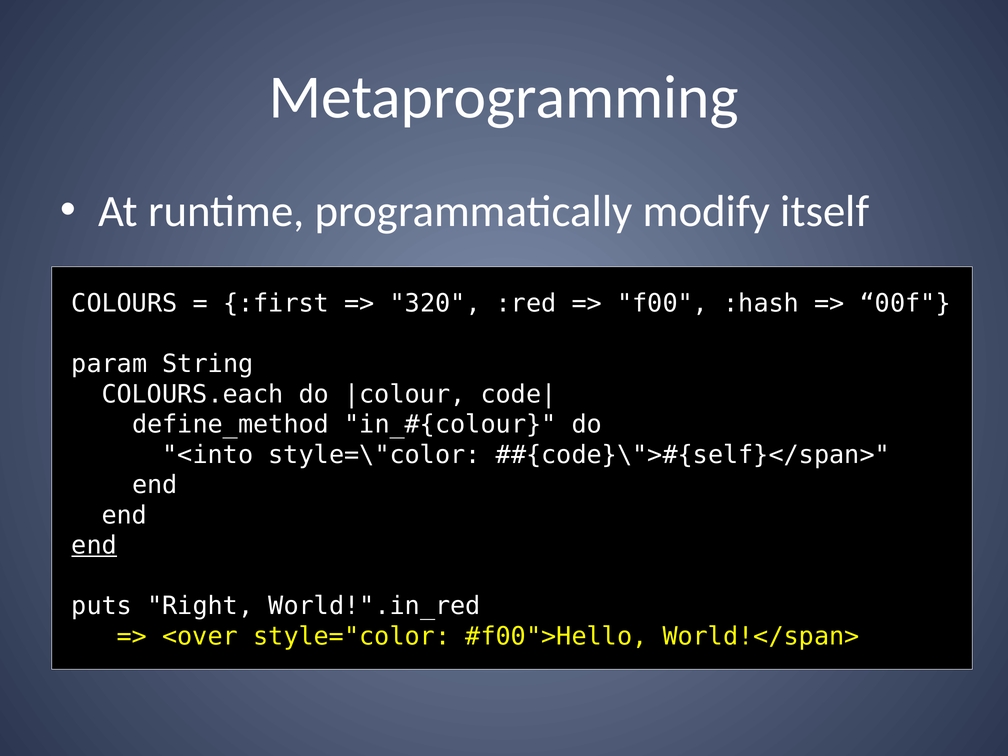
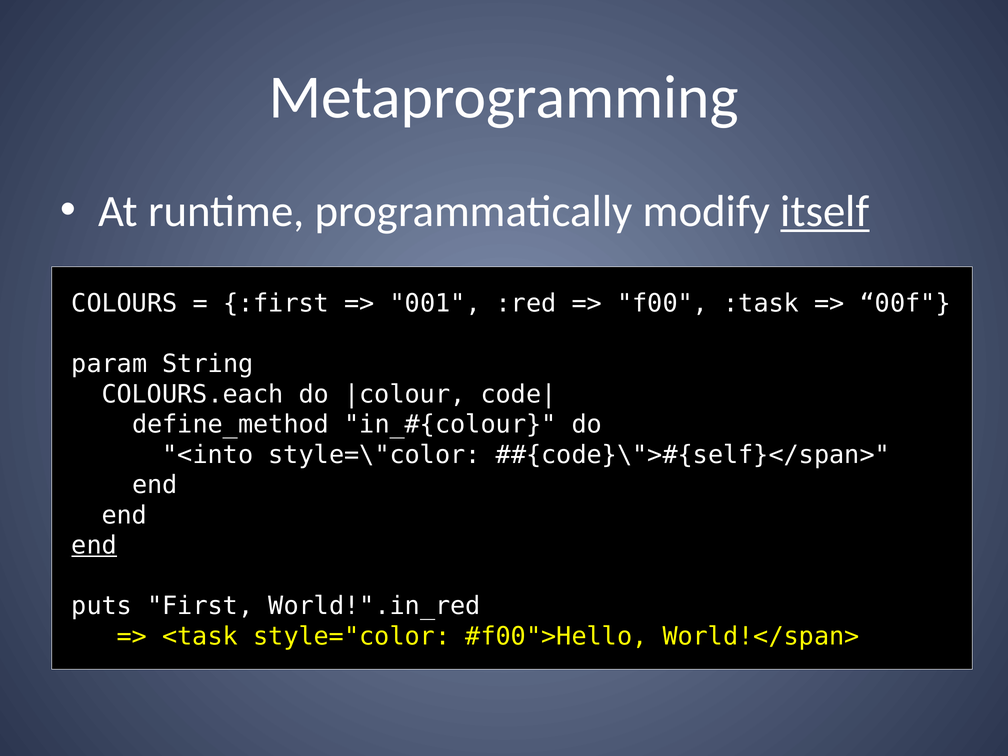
itself underline: none -> present (825, 211)
320: 320 -> 001 (435, 304)
:hash: :hash -> :task (761, 304)
Right: Right -> First (200, 606)
<over: <over -> <task (200, 636)
